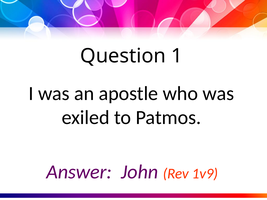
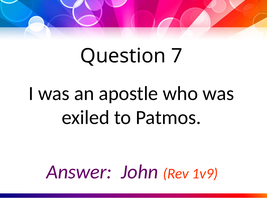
1: 1 -> 7 (177, 56)
